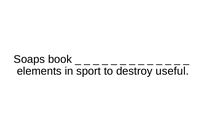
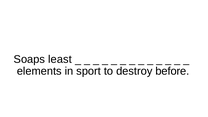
book: book -> least (60, 59)
useful: useful -> before (172, 71)
